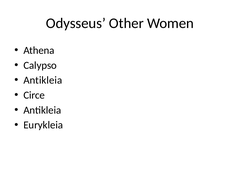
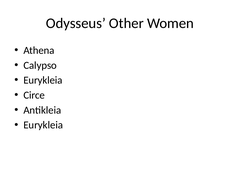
Antikleia: Antikleia -> Eurykleia (43, 80)
